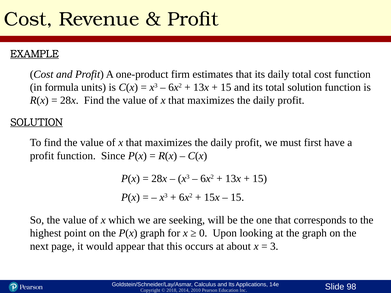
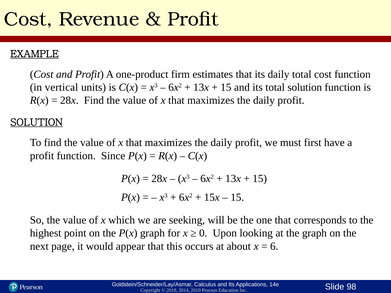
formula: formula -> vertical (62, 87)
3: 3 -> 6 (274, 246)
